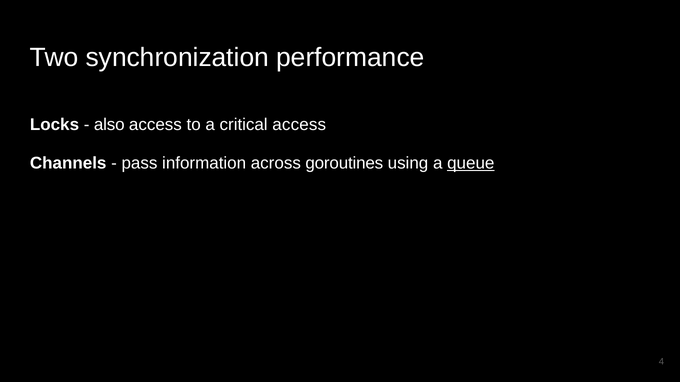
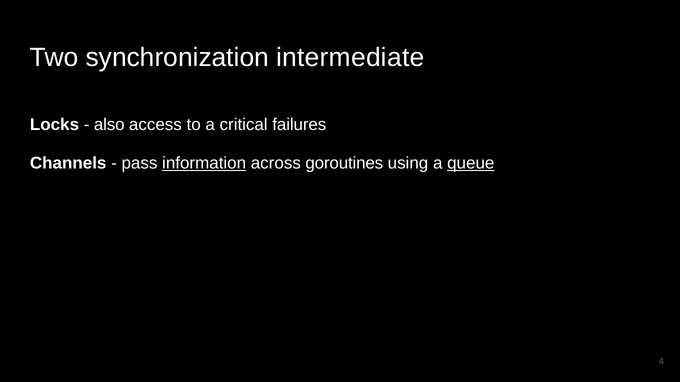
performance: performance -> intermediate (350, 58)
critical access: access -> failures (299, 125)
information underline: none -> present (204, 164)
